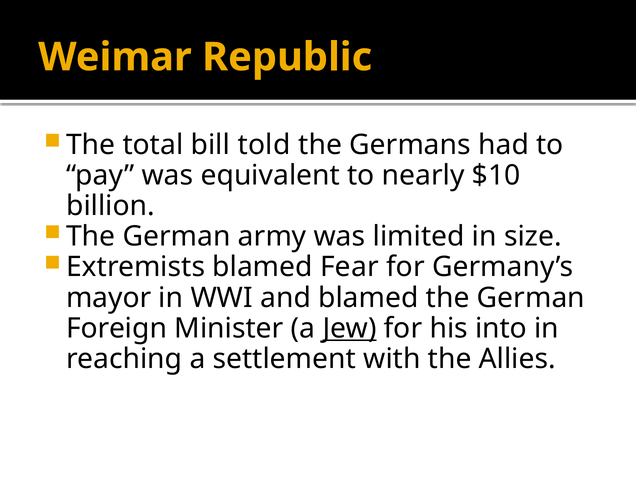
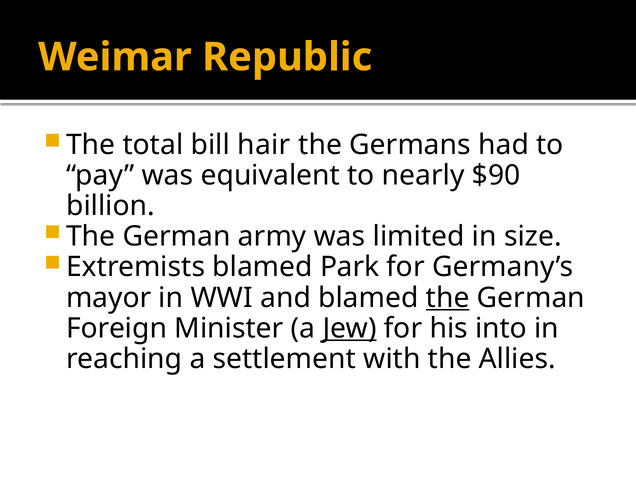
told: told -> hair (264, 145)
$10: $10 -> $90 (496, 175)
Fear: Fear -> Park (350, 267)
the underline: none -> present (448, 298)
